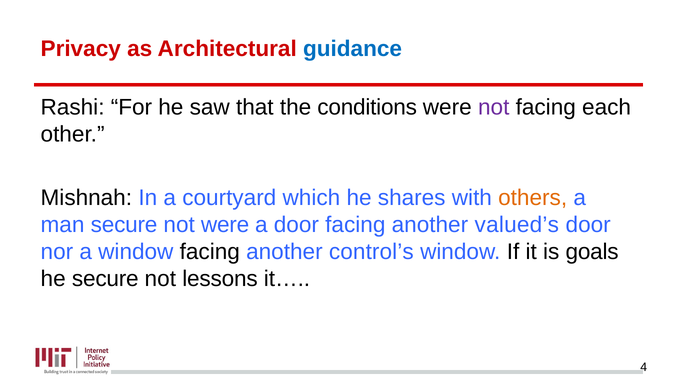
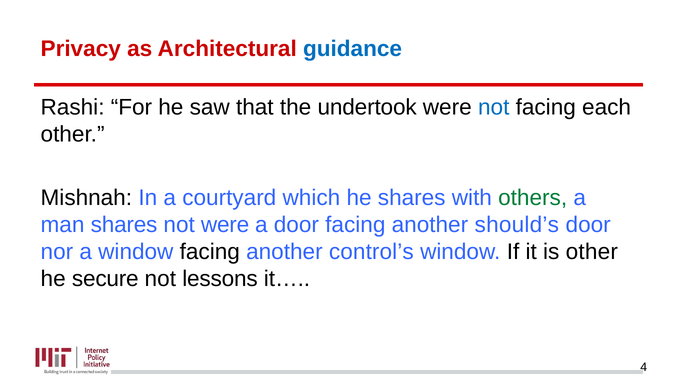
conditions: conditions -> undertook (367, 107)
not colour: purple -> blue (494, 107)
others colour: orange -> green (533, 198)
man secure: secure -> shares (124, 225)
valued’s: valued’s -> should’s (517, 225)
is goals: goals -> other (592, 252)
